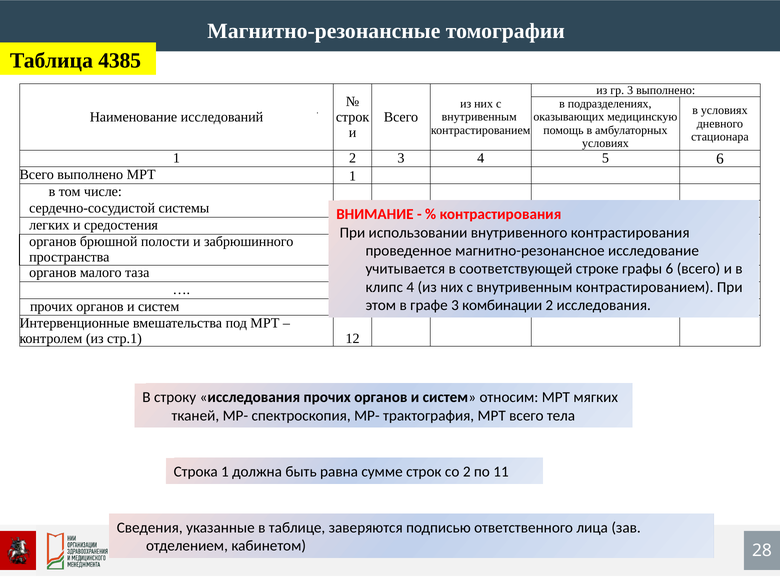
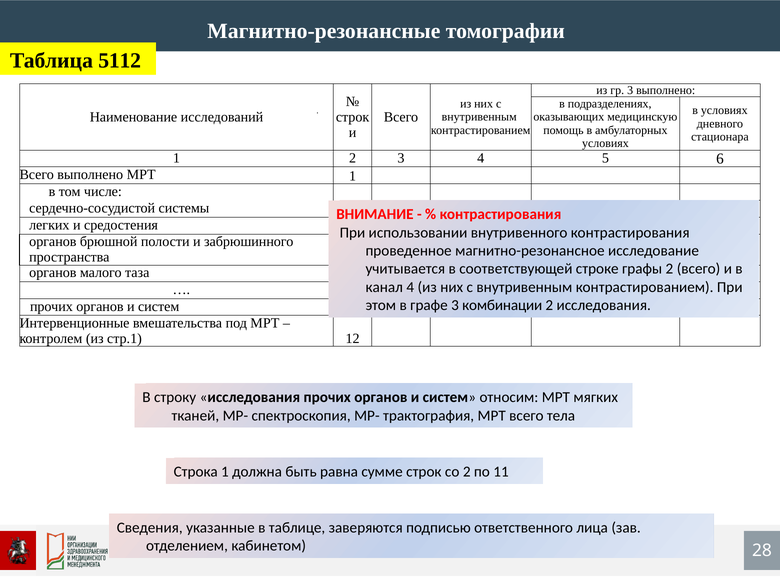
4385: 4385 -> 5112 (120, 61)
графы 6: 6 -> 2 (669, 269)
клипс: клипс -> канал (384, 287)
